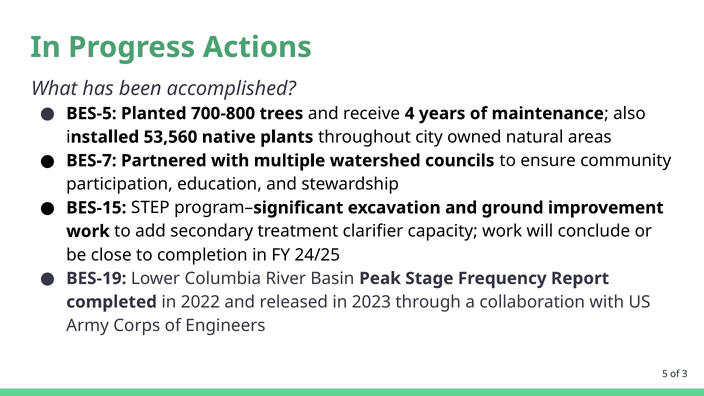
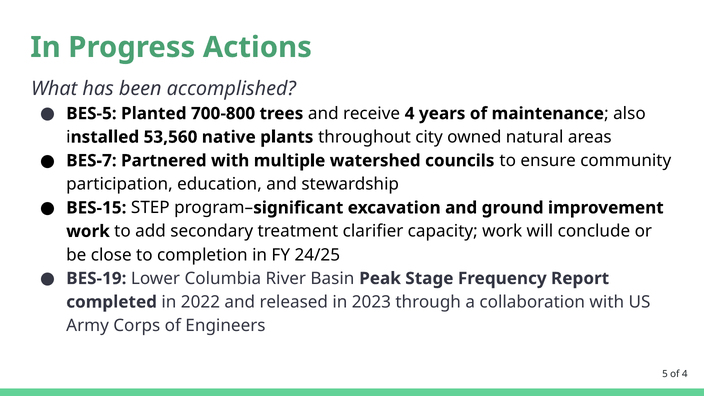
of 3: 3 -> 4 (685, 374)
